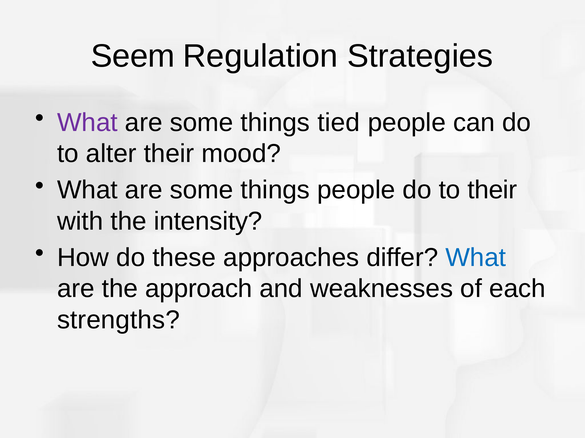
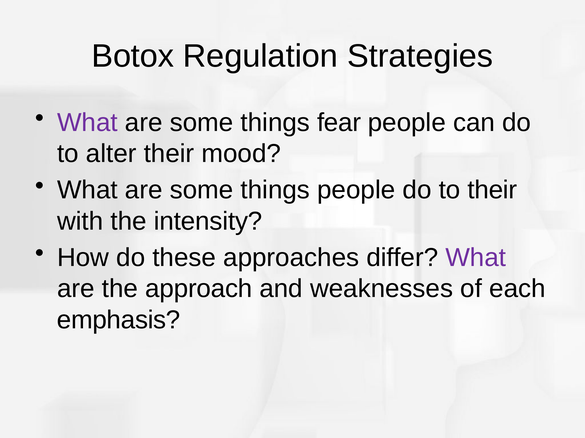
Seem: Seem -> Botox (133, 56)
tied: tied -> fear (339, 123)
What colour: blue -> purple (476, 258)
strengths: strengths -> emphasis (119, 320)
